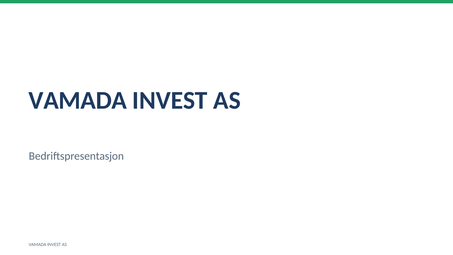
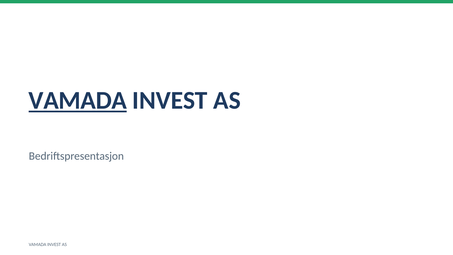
VAMADA underline: none -> present (78, 100)
